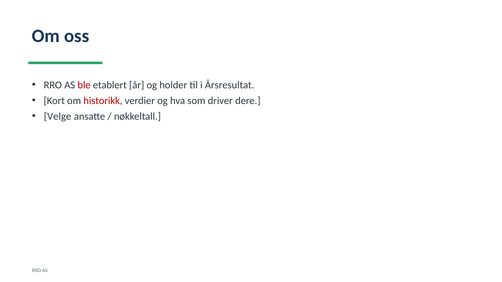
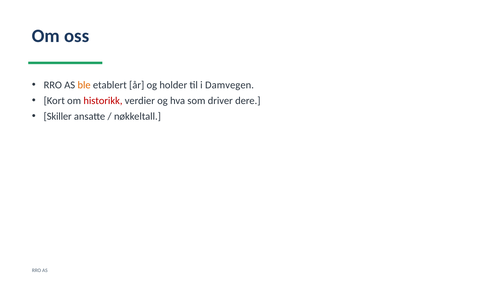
ble colour: red -> orange (84, 85)
Årsresultat: Årsresultat -> Damvegen (230, 85)
Velge: Velge -> Skiller (58, 116)
